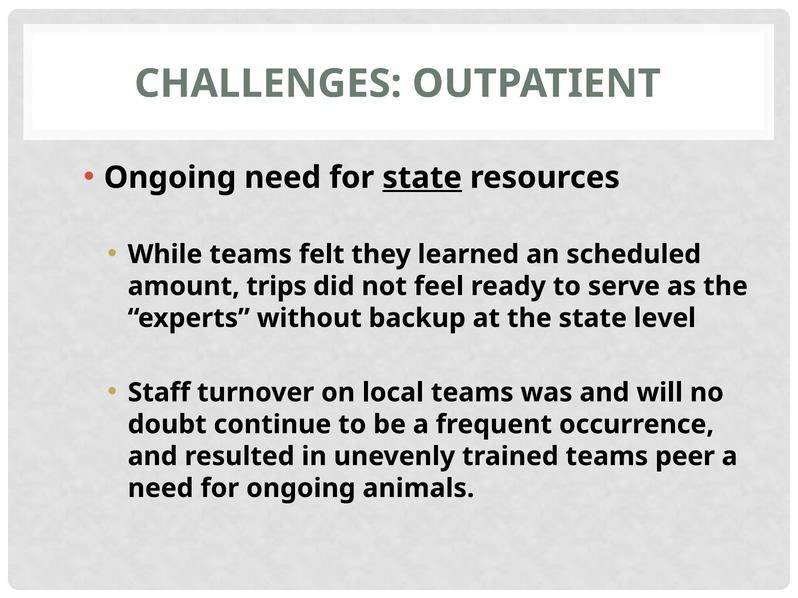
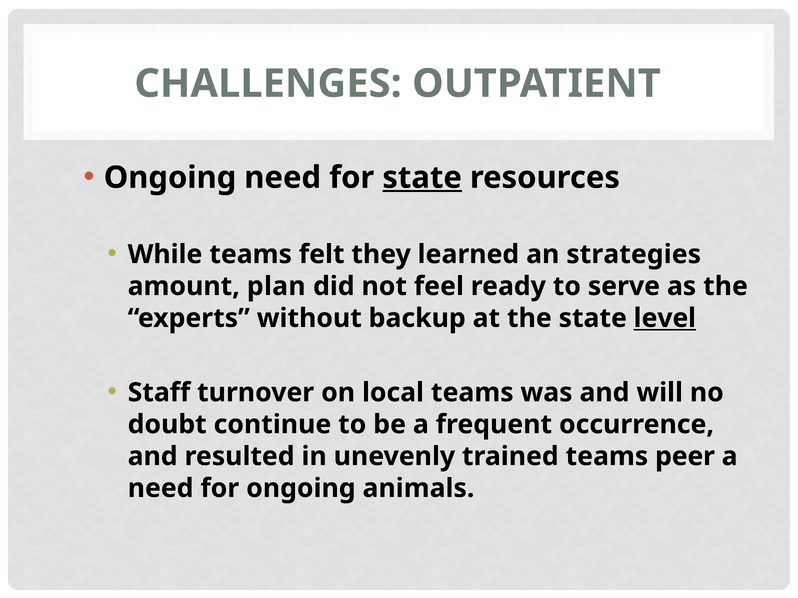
scheduled: scheduled -> strategies (634, 255)
trips: trips -> plan (276, 286)
level underline: none -> present (665, 318)
